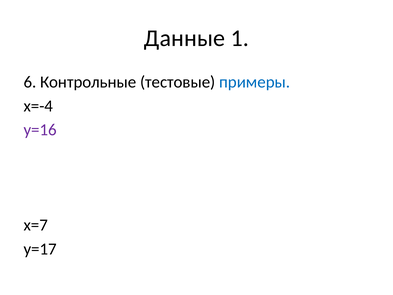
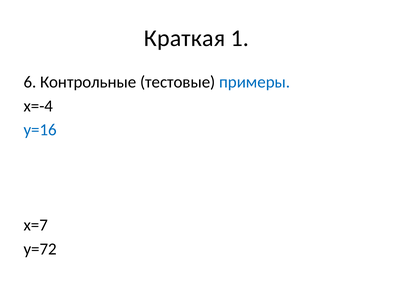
Данные: Данные -> Краткая (185, 38)
y=16 colour: purple -> blue (40, 130)
y=17: y=17 -> y=72 (40, 249)
